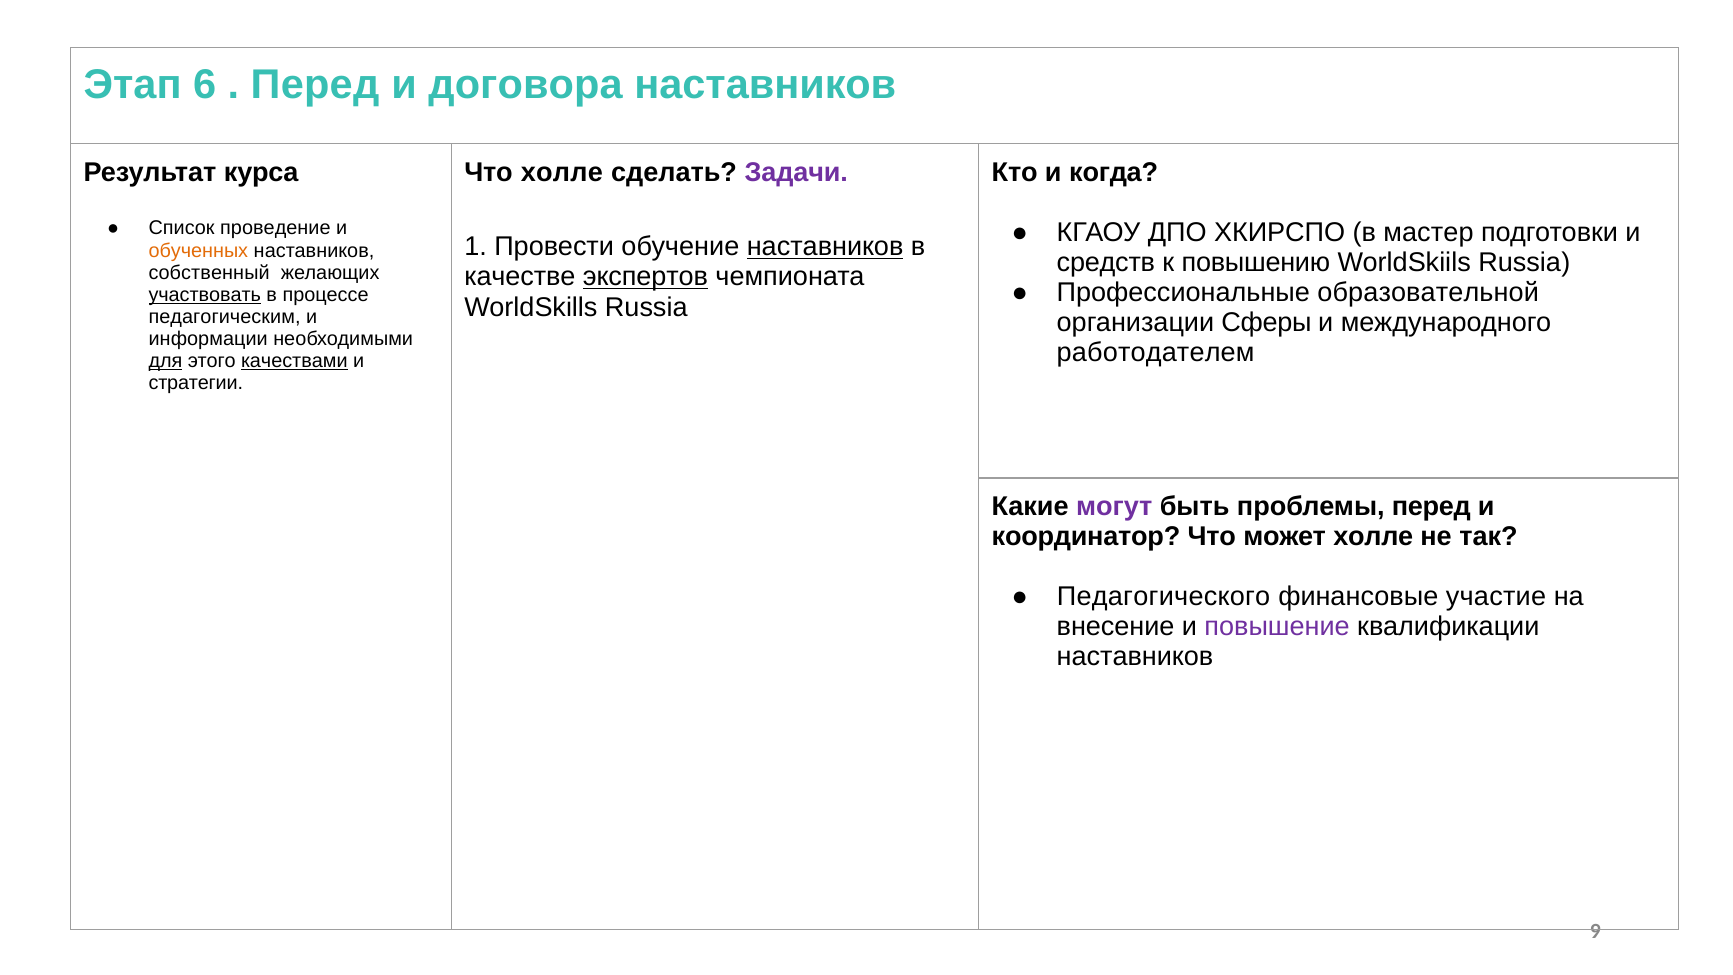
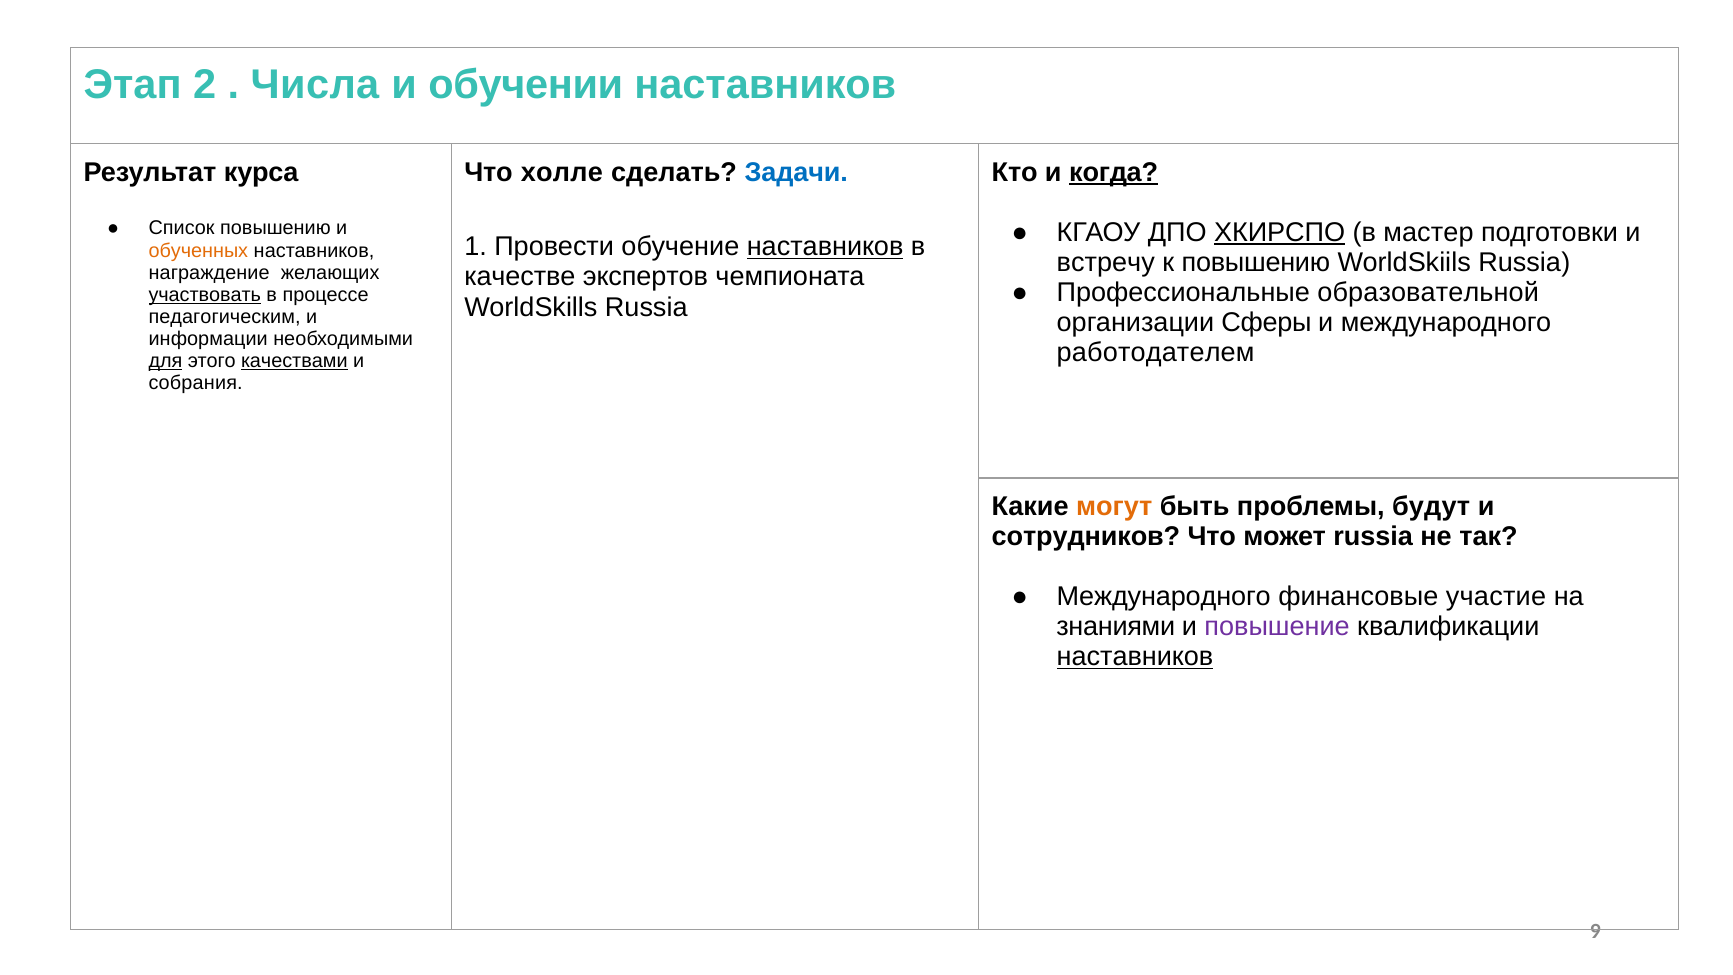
6: 6 -> 2 (205, 85)
Перед: Перед -> Числа (315, 85)
договора: договора -> обучении (526, 85)
Задачи colour: purple -> blue (796, 172)
когда underline: none -> present (1114, 172)
Список проведение: проведение -> повышению (275, 228)
ХКИРСПО underline: none -> present (1280, 232)
средств: средств -> встречу (1106, 263)
собственный: собственный -> награждение (209, 273)
экспертов underline: present -> none (645, 277)
стратегии: стратегии -> собрания (196, 383)
могут colour: purple -> orange (1114, 506)
проблемы перед: перед -> будут (1431, 506)
координатор: координатор -> сотрудников (1086, 536)
может холле: холле -> russia (1373, 536)
Педагогического: Педагогического -> Международного (1164, 597)
внесение: внесение -> знаниями (1116, 627)
наставников underline: none -> present (1135, 657)
